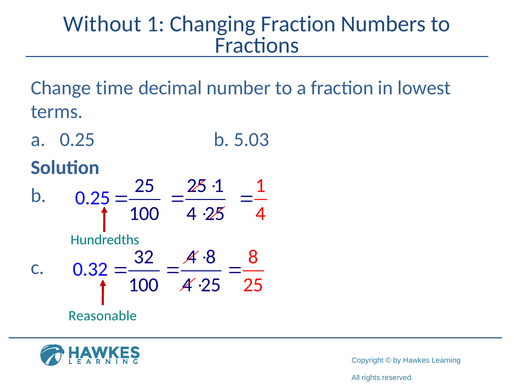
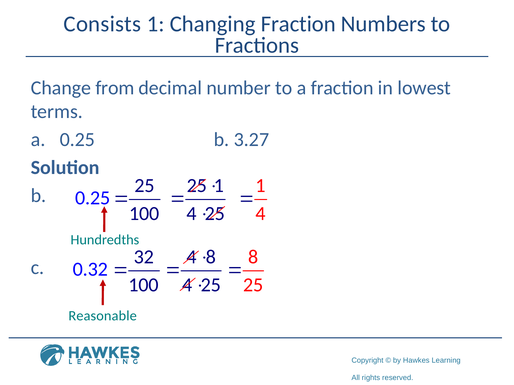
Without: Without -> Consists (102, 24)
time: time -> from (115, 88)
5.03: 5.03 -> 3.27 (251, 140)
